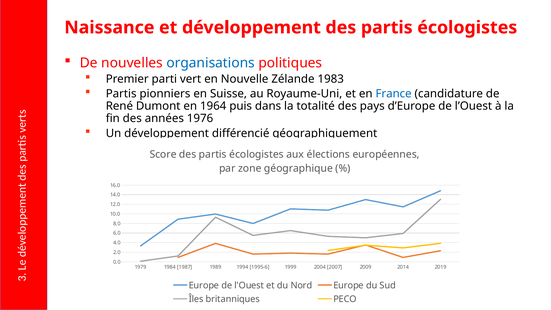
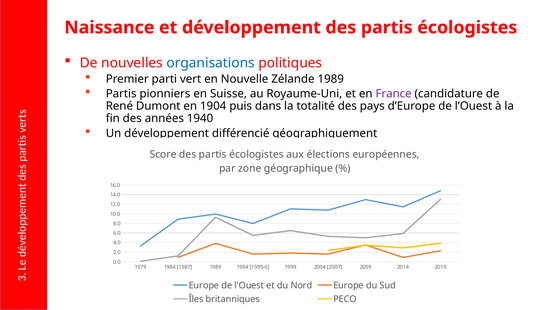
Zélande 1983: 1983 -> 1989 (331, 79)
France colour: blue -> purple (394, 94)
1964: 1964 -> 1904 (213, 106)
1976: 1976 -> 1940 (200, 119)
